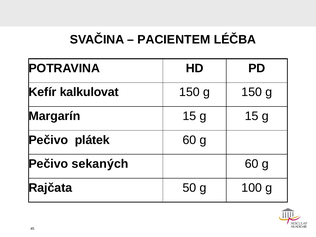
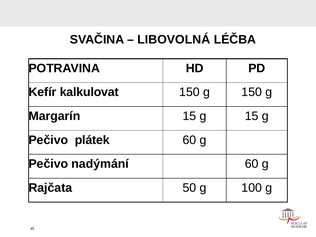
PACIENTEM: PACIENTEM -> LIBOVOLNÁ (174, 39)
sekaných: sekaných -> nadýmání (100, 164)
